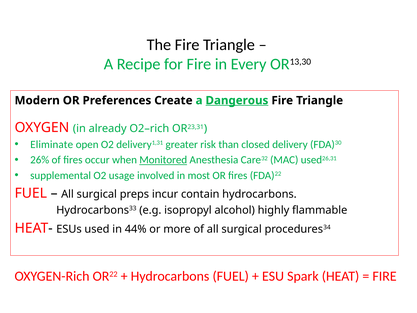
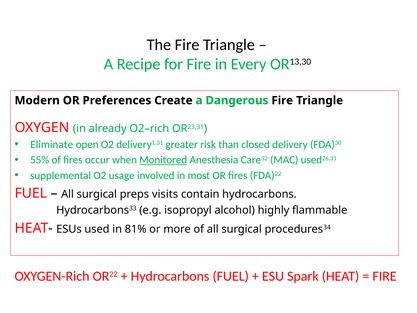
Dangerous underline: present -> none (237, 100)
26%: 26% -> 55% (40, 160)
incur: incur -> visits (165, 194)
44%: 44% -> 81% (136, 229)
